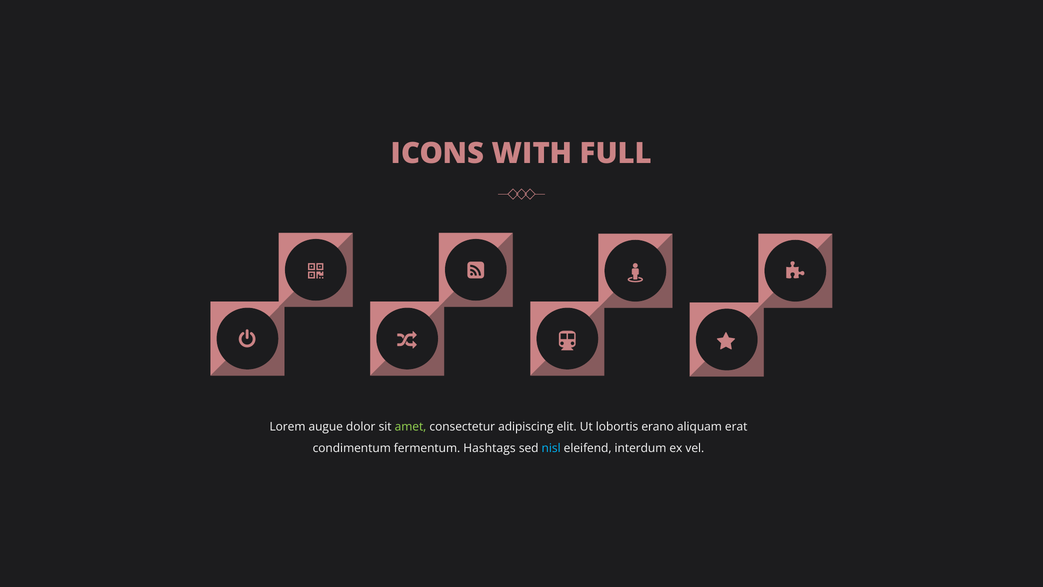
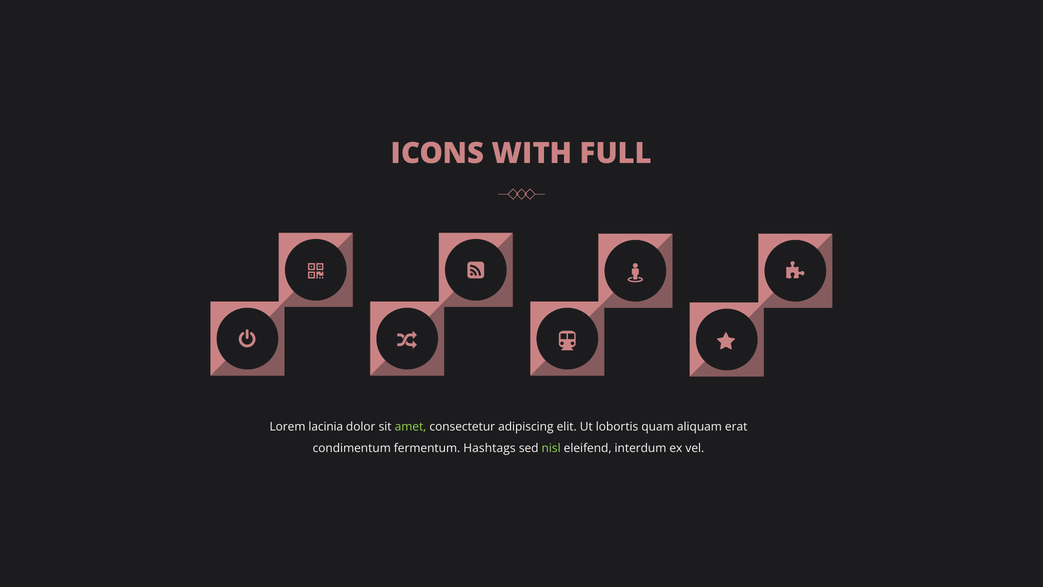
augue: augue -> lacinia (326, 427)
erano: erano -> quam (658, 427)
nisl colour: light blue -> light green (551, 448)
